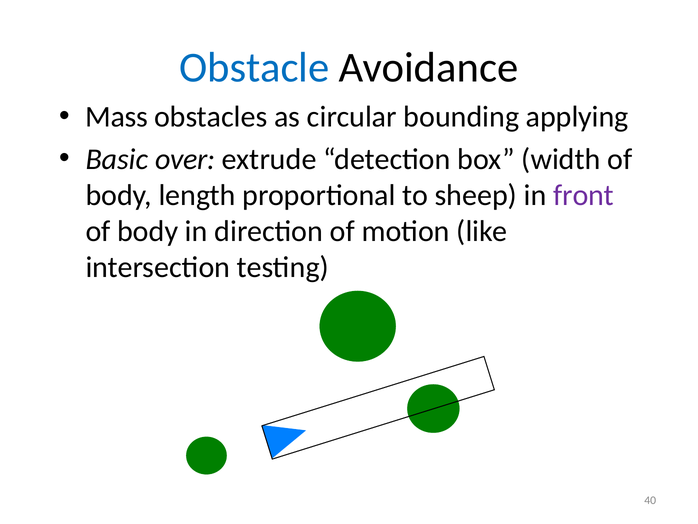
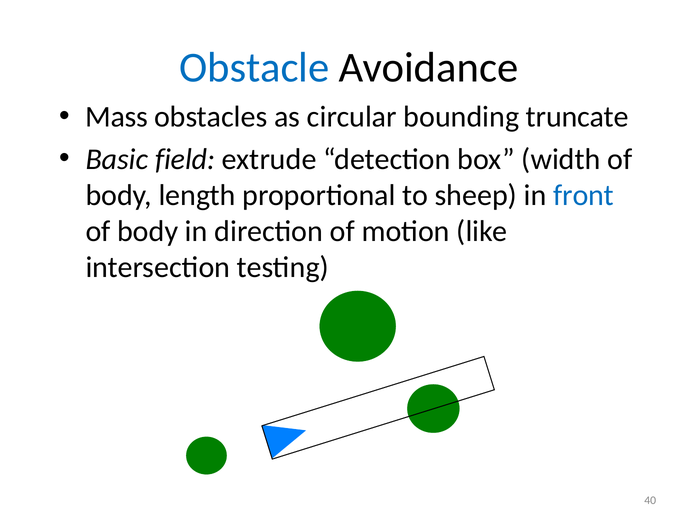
applying: applying -> truncate (577, 117)
over: over -> field (185, 159)
front colour: purple -> blue (584, 195)
